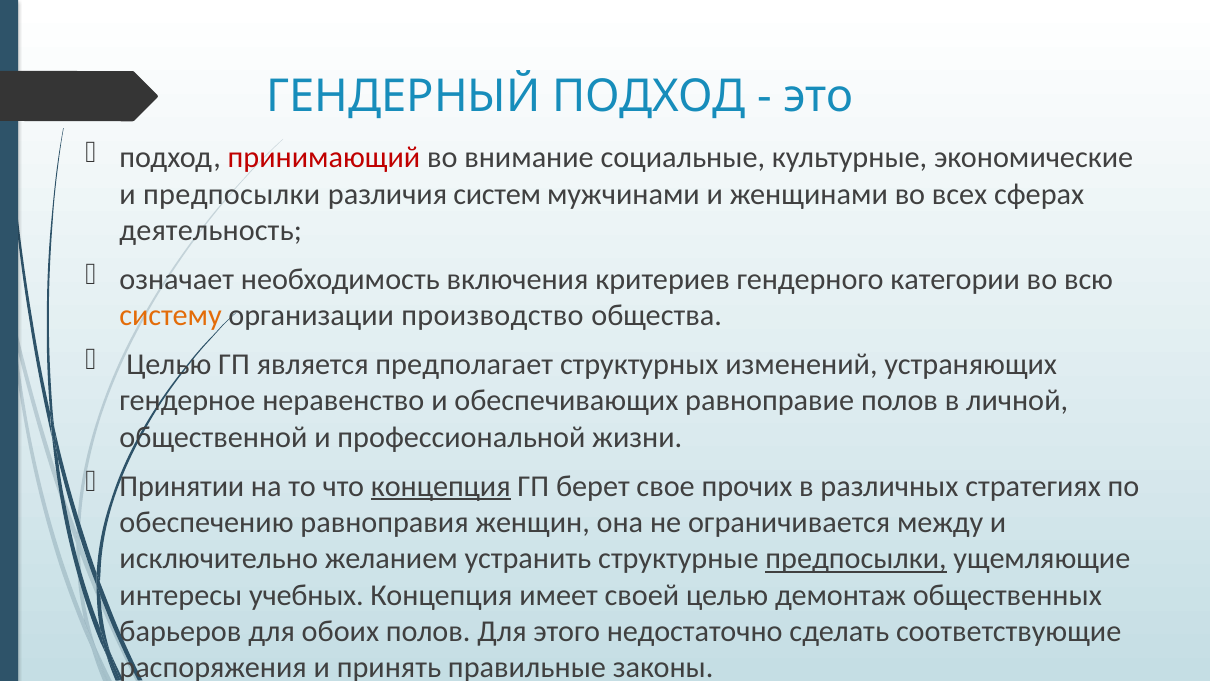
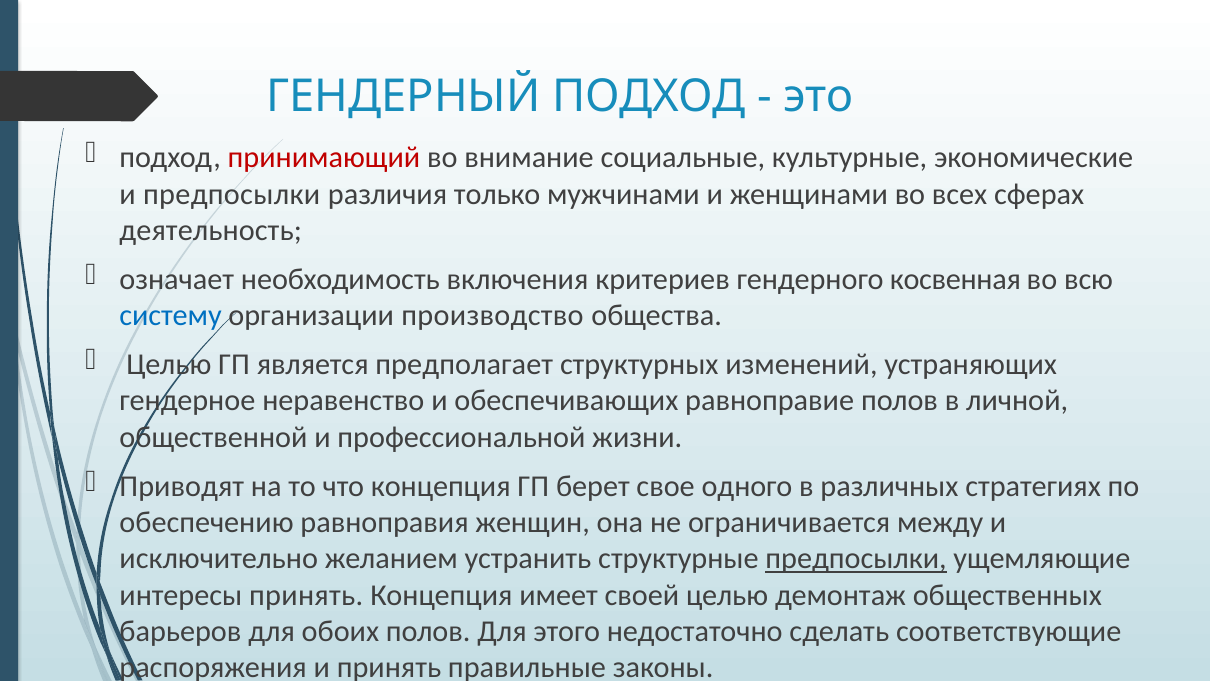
систем: систем -> только (497, 194)
категории: категории -> косвенная (955, 279)
систему colour: orange -> blue (171, 315)
Принятии: Принятии -> Приводят (182, 486)
концепция underline: present -> none (441, 486)
прочих: прочих -> одного (747, 486)
интересы учебных: учебных -> принять (306, 595)
